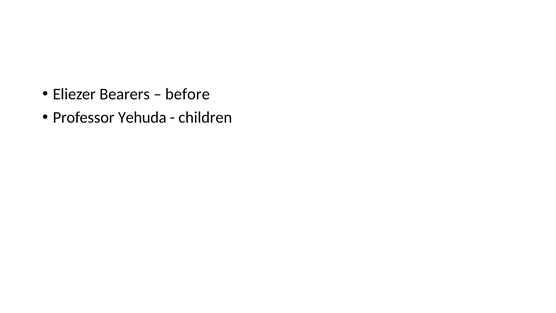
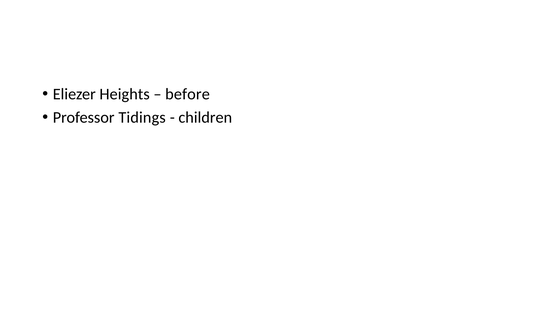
Bearers: Bearers -> Heights (125, 94)
Yehuda: Yehuda -> Tidings (142, 117)
